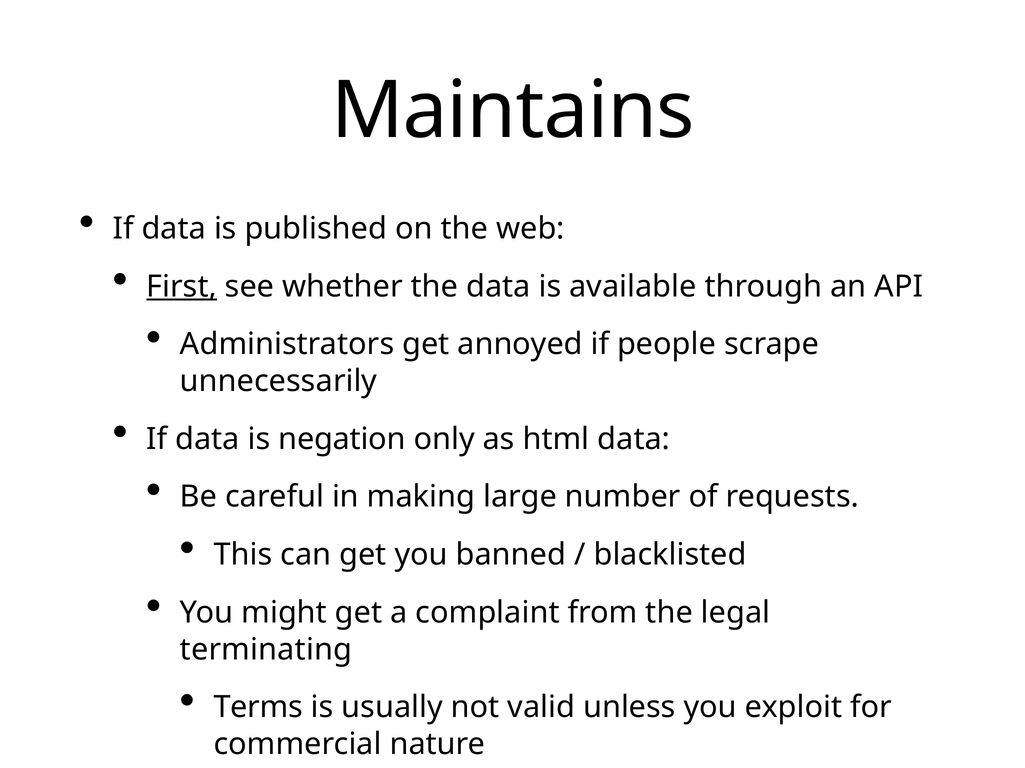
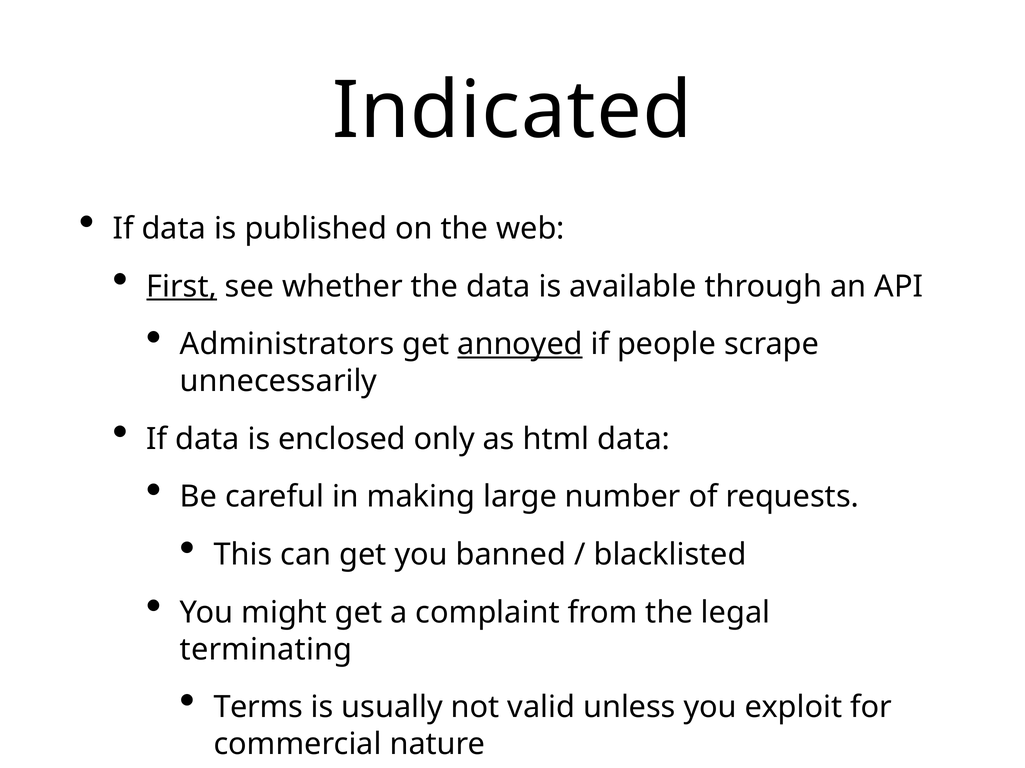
Maintains: Maintains -> Indicated (512, 111)
annoyed underline: none -> present (520, 345)
negation: negation -> enclosed (342, 439)
